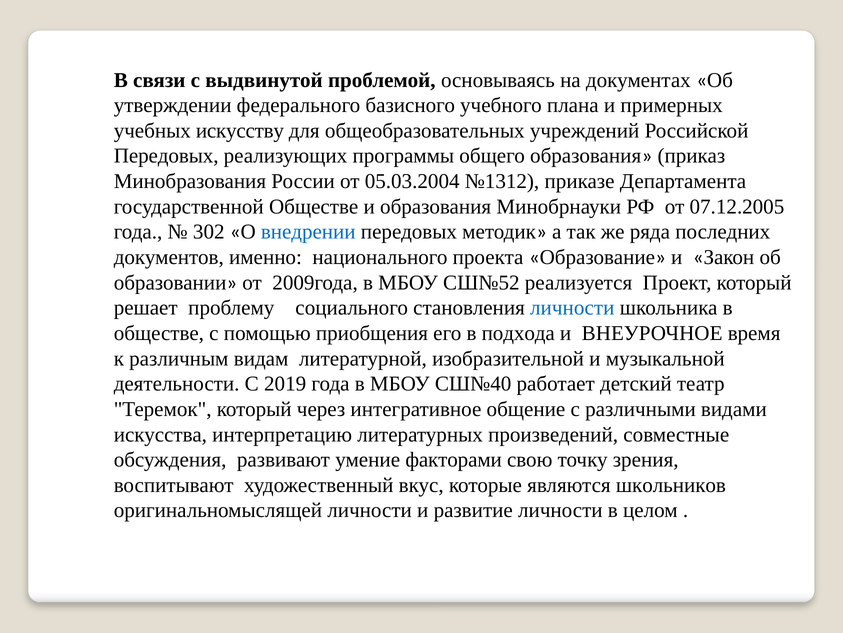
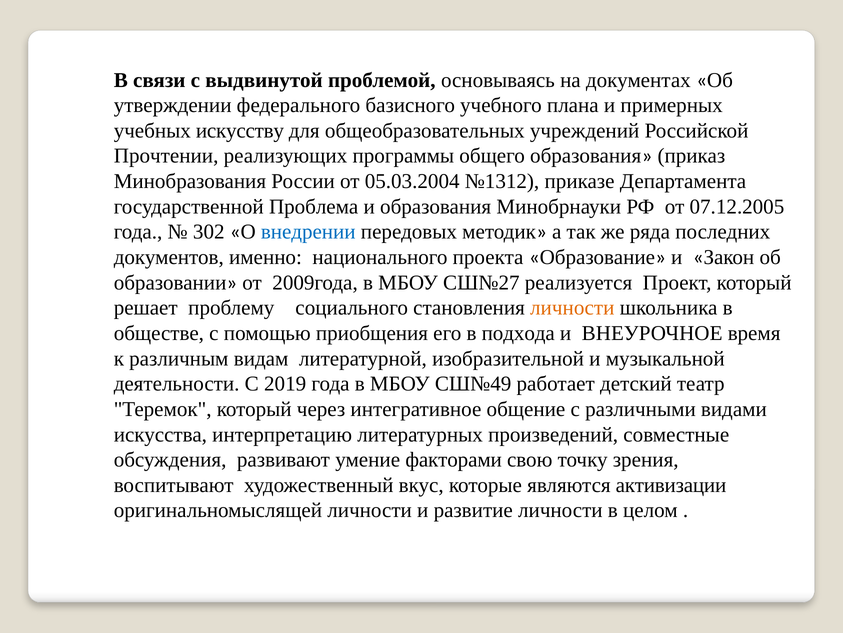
Передовых: Передовых -> Прочтении (166, 156)
государственной Обществе: Обществе -> Проблема (314, 206)
СШ№52: СШ№52 -> СШ№27 (481, 282)
личности colour: blue -> orange (572, 308)
СШ№40: СШ№40 -> СШ№49 (473, 383)
школьников: школьников -> активизации (671, 485)
